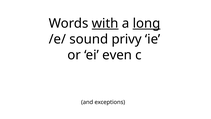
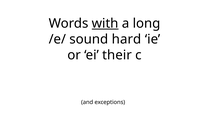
long underline: present -> none (147, 23)
privy: privy -> hard (126, 39)
even: even -> their (117, 55)
